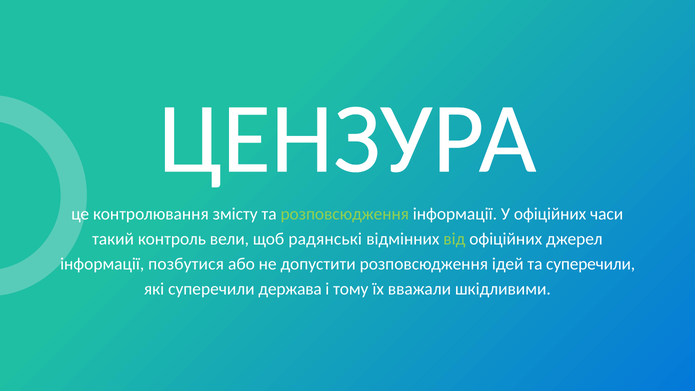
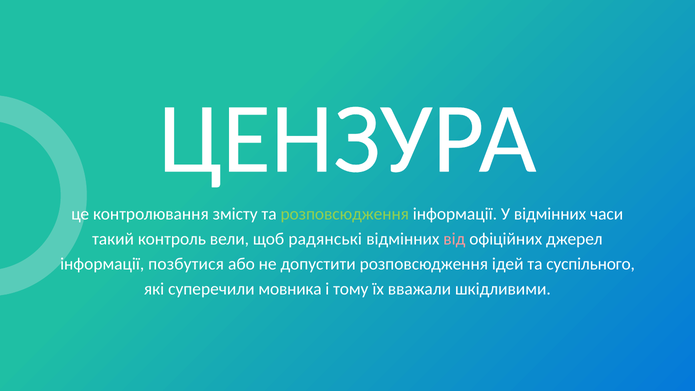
У офіційних: офіційних -> відмінних (550, 214)
від colour: light green -> pink (454, 239)
та суперечили: суперечили -> суспільного (591, 264)
держава: держава -> мовника (290, 289)
